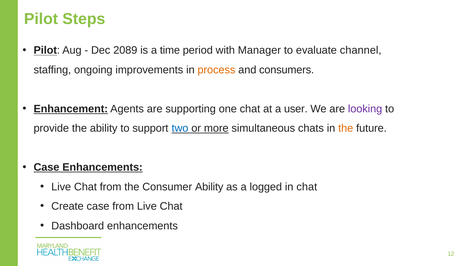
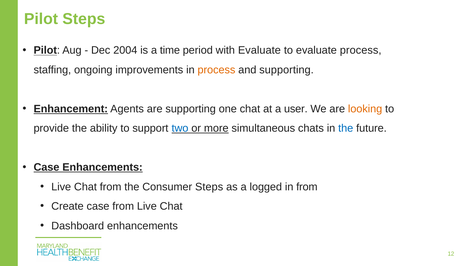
2089: 2089 -> 2004 (125, 50)
with Manager: Manager -> Evaluate (259, 50)
evaluate channel: channel -> process (361, 50)
and consumers: consumers -> supporting (287, 70)
looking colour: purple -> orange (365, 109)
the colour: orange -> blue (346, 128)
Consumer Ability: Ability -> Steps (209, 186)
in chat: chat -> from (307, 186)
